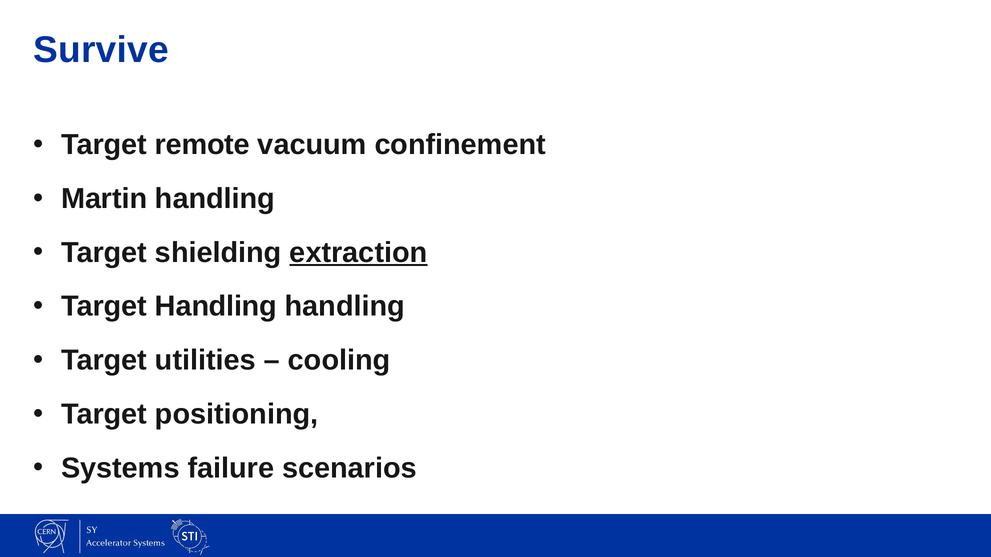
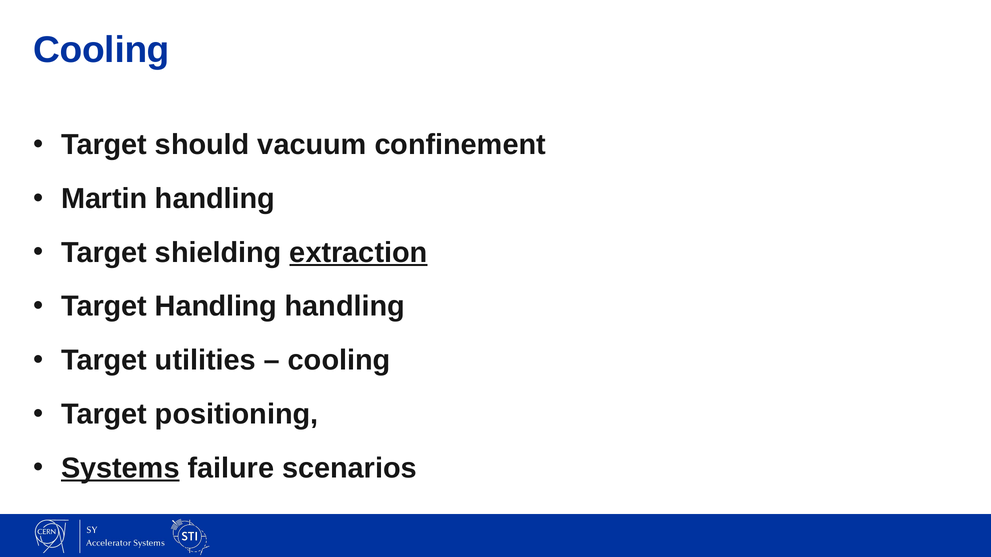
Survive: Survive -> Cooling (101, 50)
remote: remote -> should (202, 145)
Systems underline: none -> present (120, 468)
